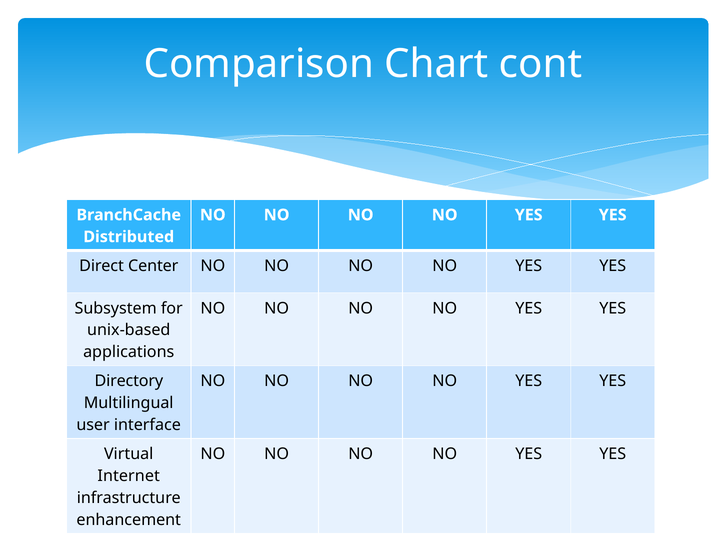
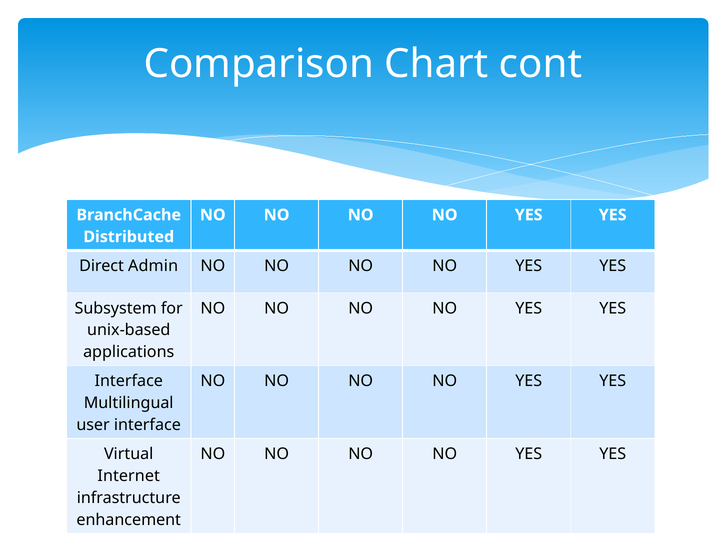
Center: Center -> Admin (153, 266)
Directory: Directory -> Interface (129, 382)
